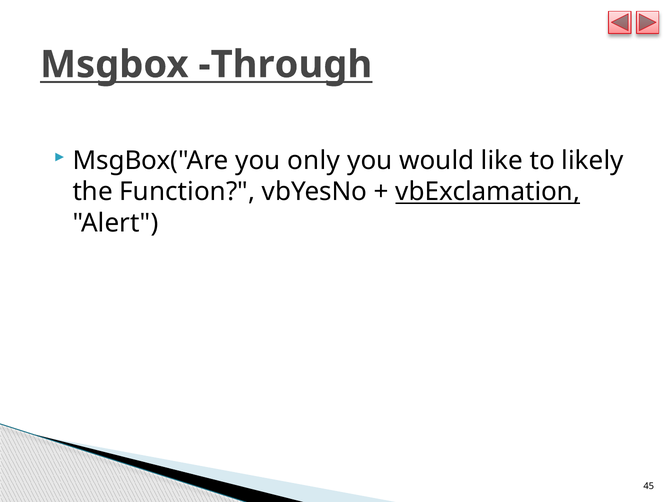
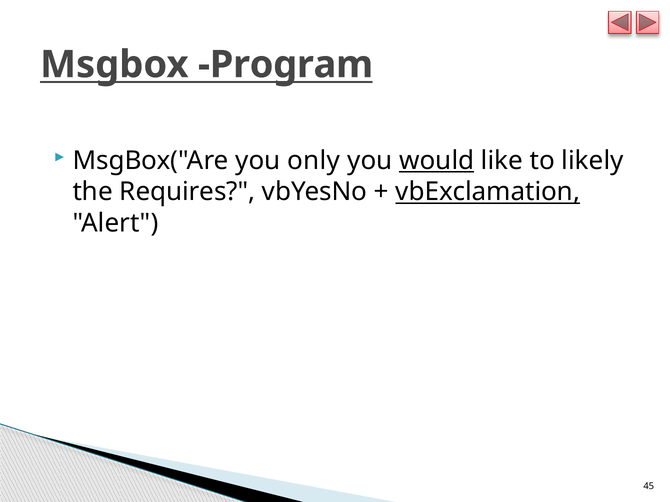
Through: Through -> Program (286, 65)
would underline: none -> present (437, 161)
Function: Function -> Requires (187, 192)
